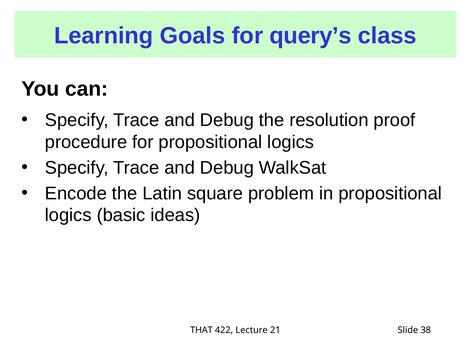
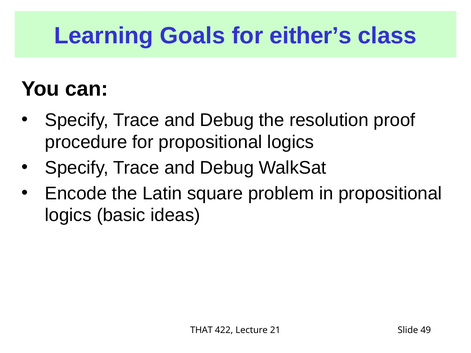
query’s: query’s -> either’s (311, 36)
38: 38 -> 49 (426, 330)
